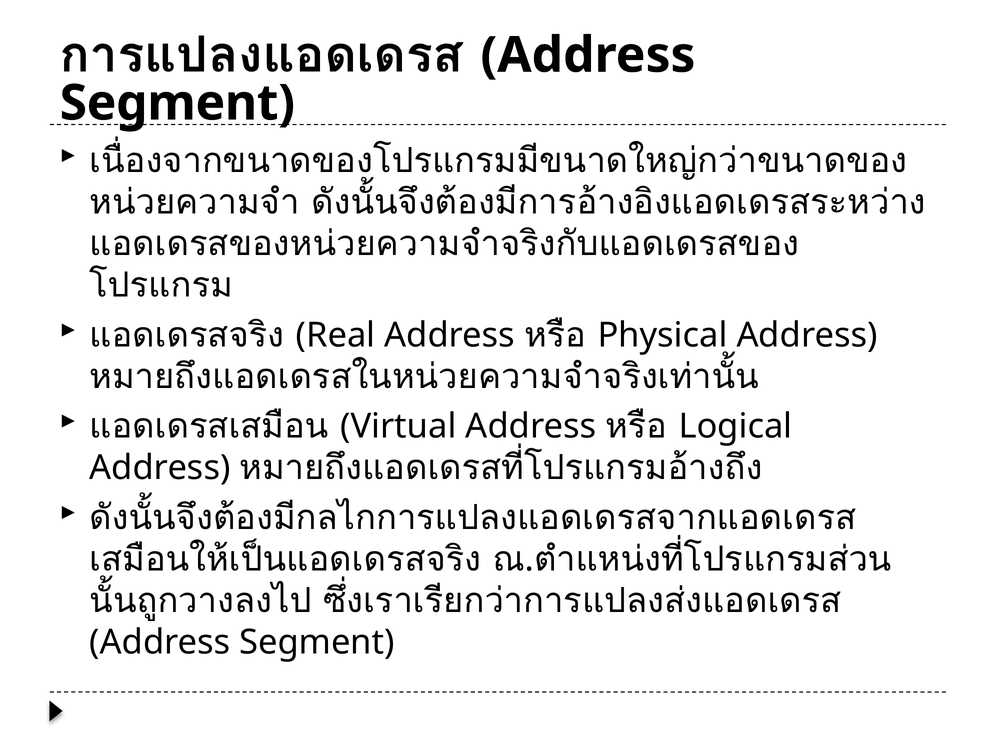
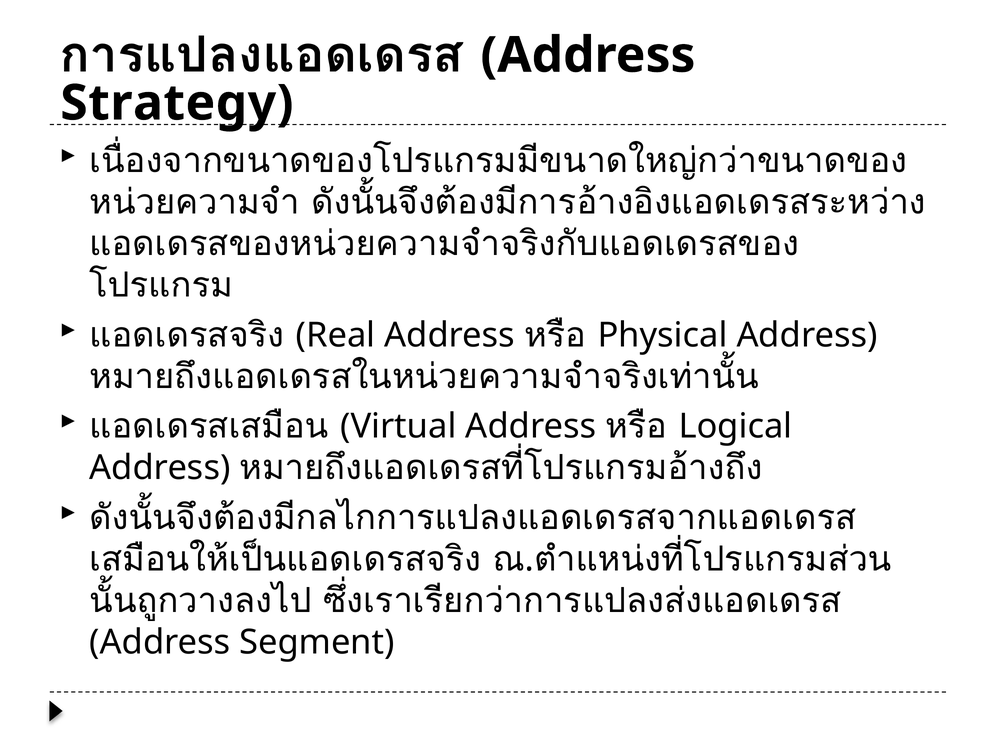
Segment: Segment -> Strategy (177, 103)
